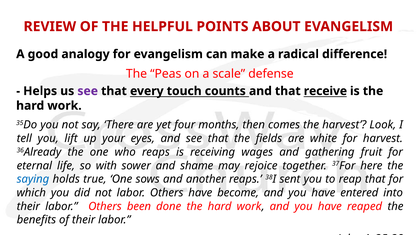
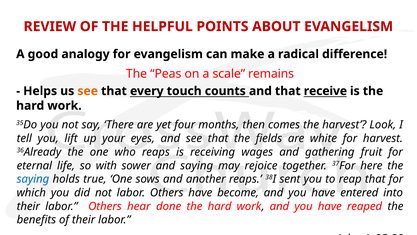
defense: defense -> remains (271, 74)
see colour: purple -> orange (88, 91)
and shame: shame -> saying (197, 165)
been: been -> hear (139, 206)
